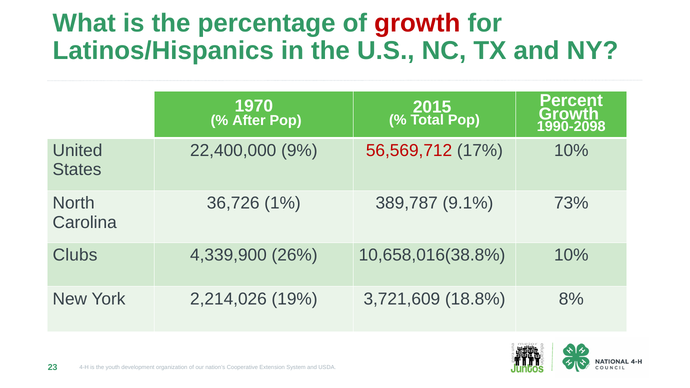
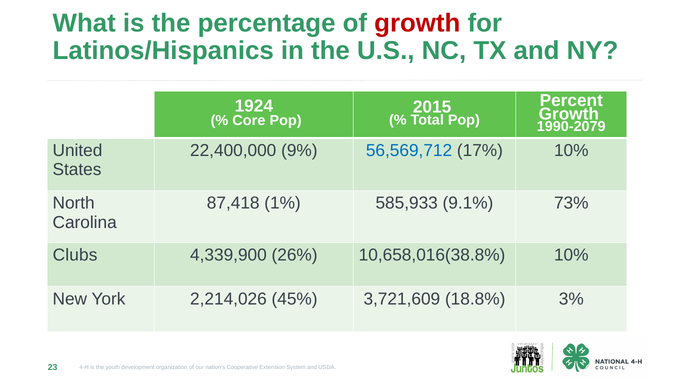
1970: 1970 -> 1924 (254, 106)
After: After -> Core (249, 121)
1990-2098: 1990-2098 -> 1990-2079 (571, 127)
56,569,712 colour: red -> blue (409, 150)
36,726: 36,726 -> 87,418 (233, 203)
389,787: 389,787 -> 585,933 (407, 203)
19%: 19% -> 45% (295, 299)
8%: 8% -> 3% (571, 299)
